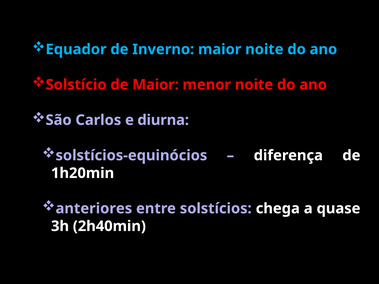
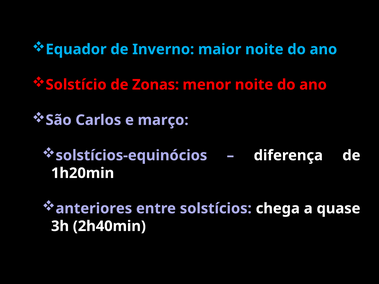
de Maior: Maior -> Zonas (156, 85)
diurna: diurna -> março (163, 120)
